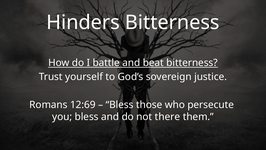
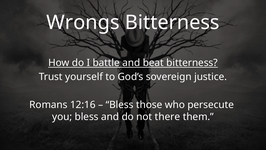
Hinders: Hinders -> Wrongs (83, 22)
12:69: 12:69 -> 12:16 (83, 104)
